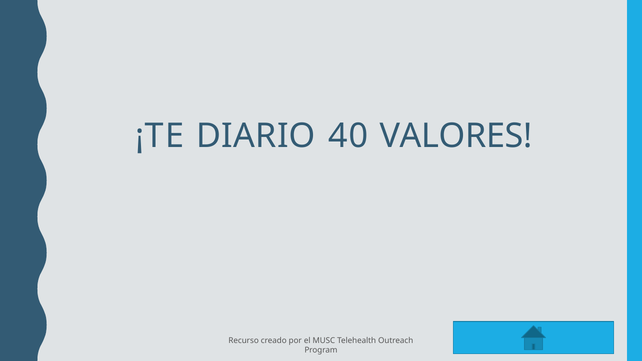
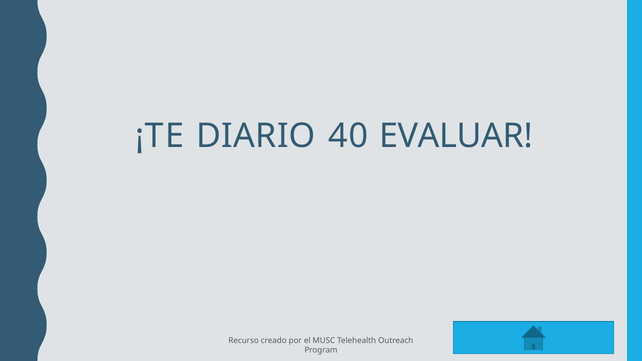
VALORES: VALORES -> EVALUAR (456, 136)
